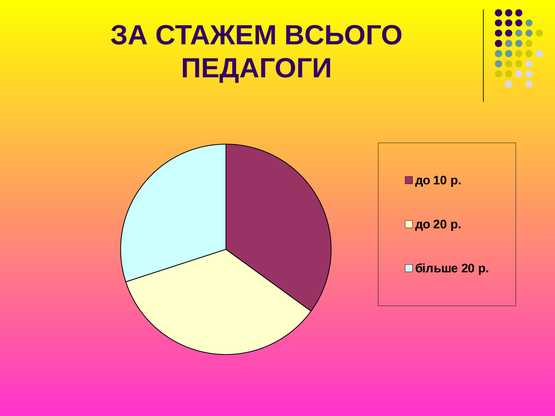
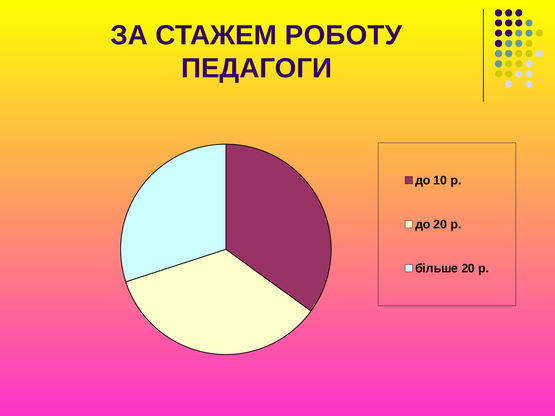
ВСЬОГО: ВСЬОГО -> РОБОТУ (344, 35)
